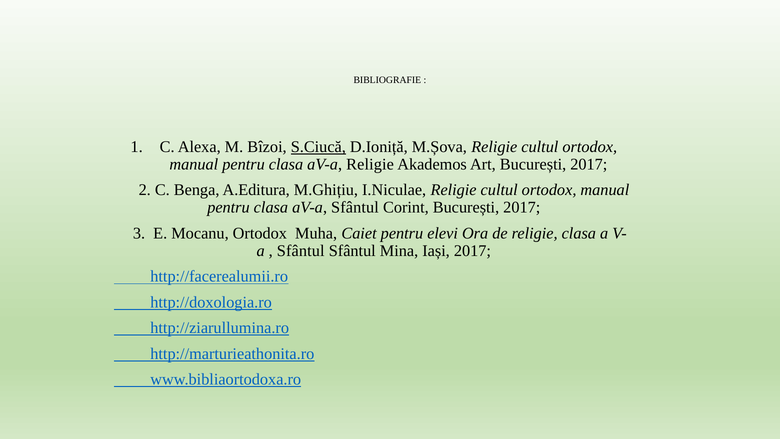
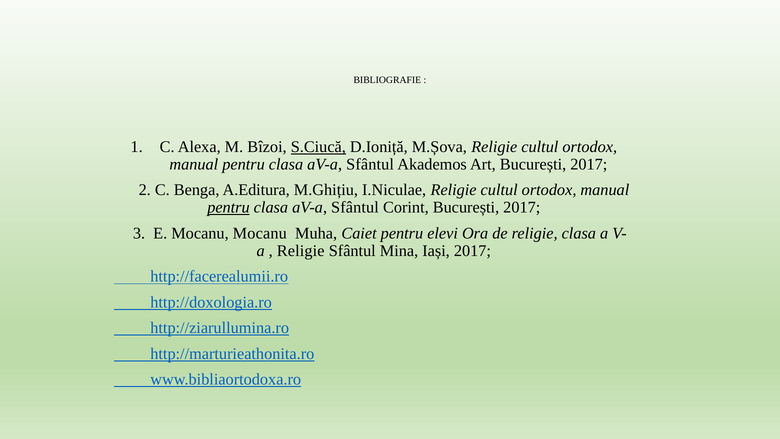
Religie: Religie -> Sfântul (370, 164)
pentru underline: none -> present (228, 207)
Mocanu Ortodox: Ortodox -> Mocanu (260, 233)
Sfântul: Sfântul -> Religie (301, 251)
